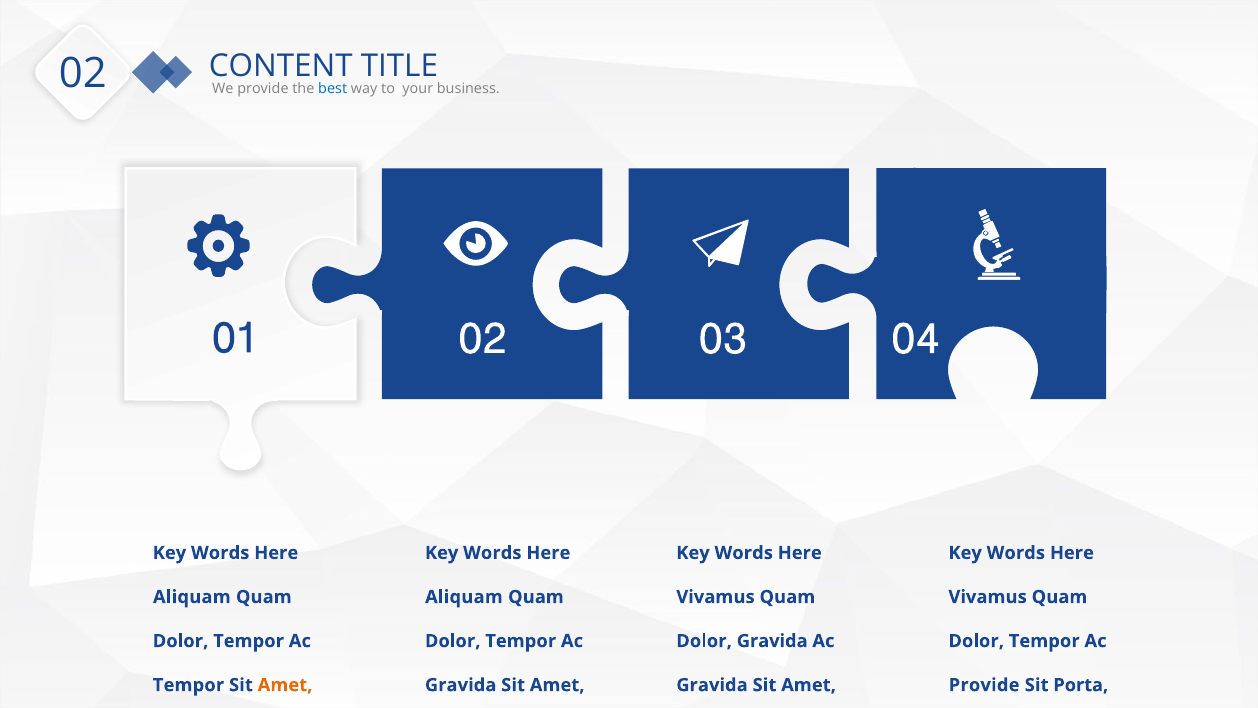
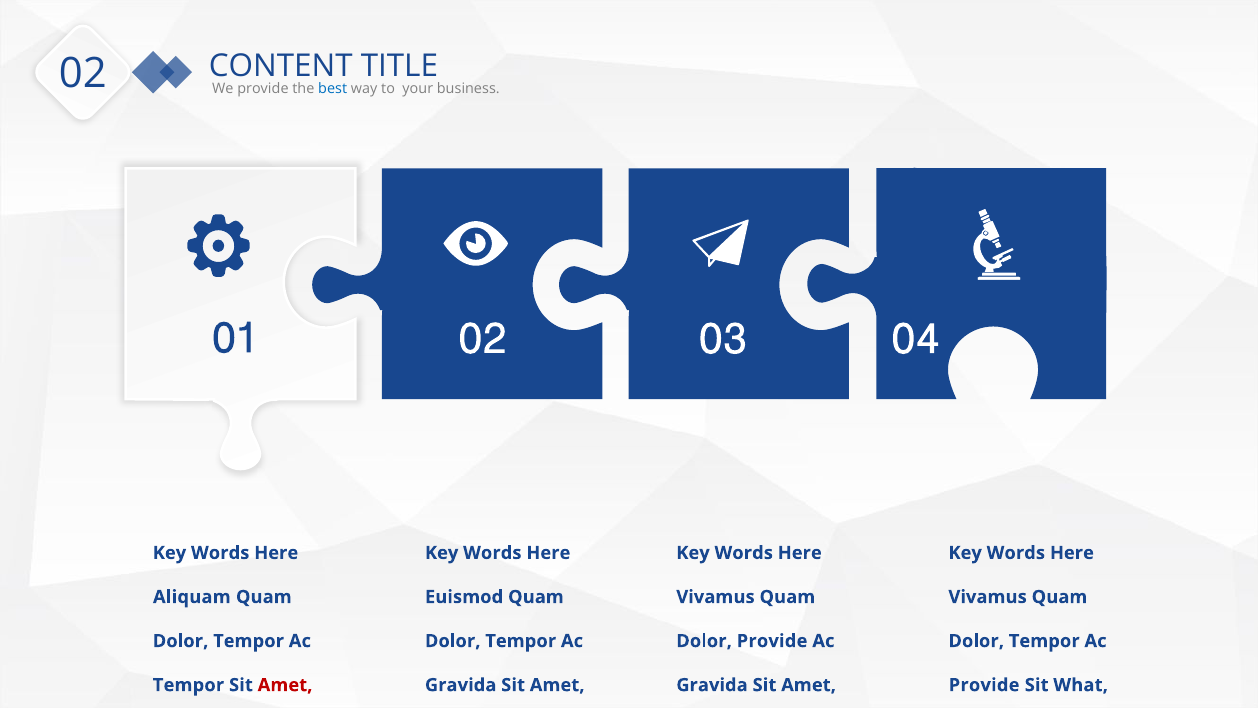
Aliquam: Aliquam -> Euismod (464, 597)
Dolor Gravida: Gravida -> Provide (772, 641)
Amet colour: orange -> red (285, 685)
Sit Porta: Porta -> What (1081, 685)
